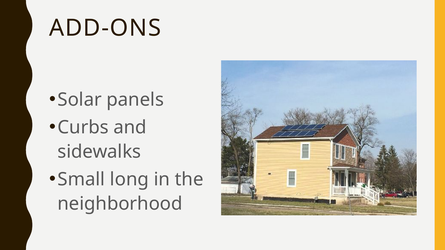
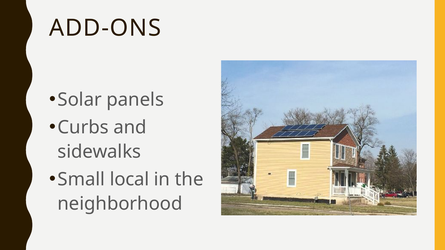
long: long -> local (130, 180)
